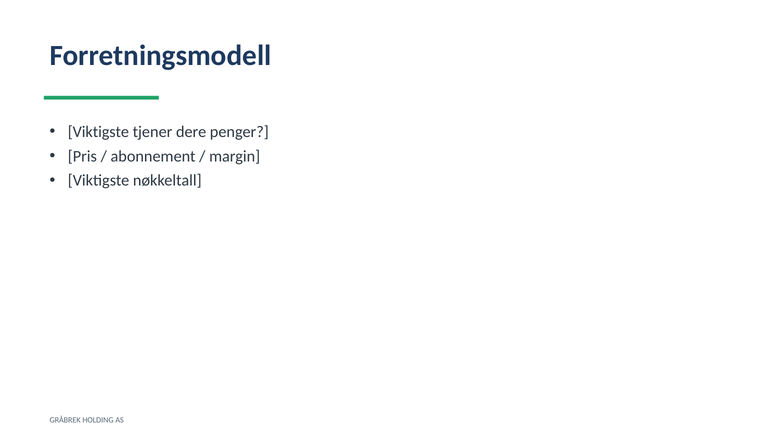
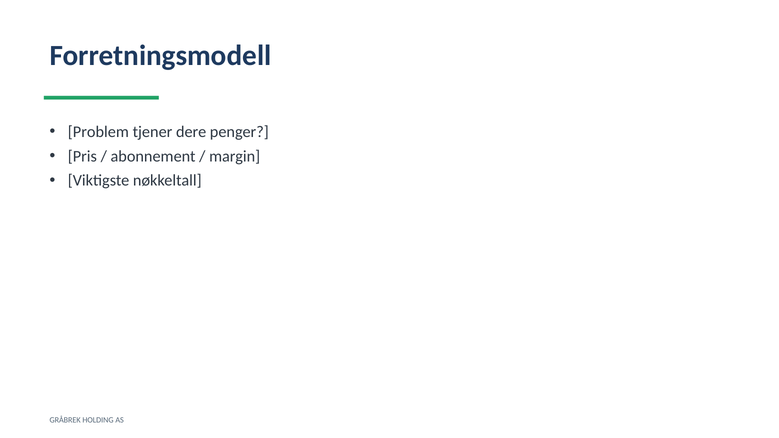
Viktigste: Viktigste -> Problem (98, 132)
